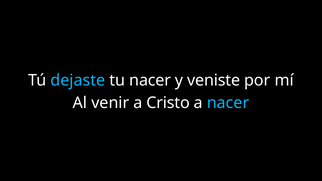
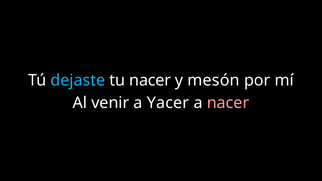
veniste: veniste -> mesón (214, 80)
Cristo: Cristo -> Yacer (168, 103)
nacer colour: light blue -> pink (228, 103)
